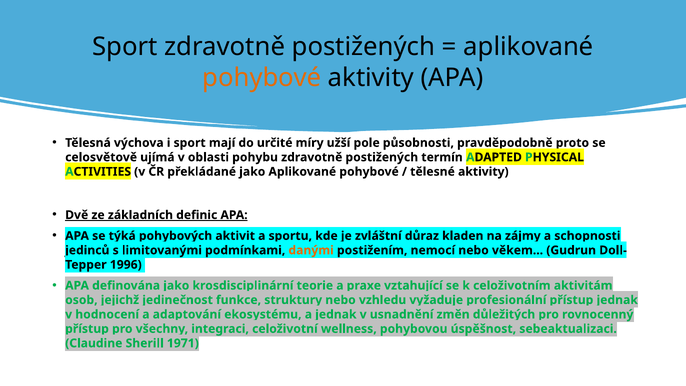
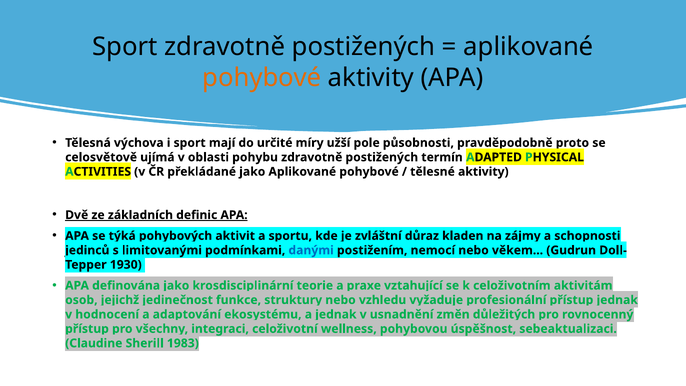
danými colour: orange -> blue (311, 250)
1996: 1996 -> 1930 (126, 265)
1971: 1971 -> 1983 (183, 343)
